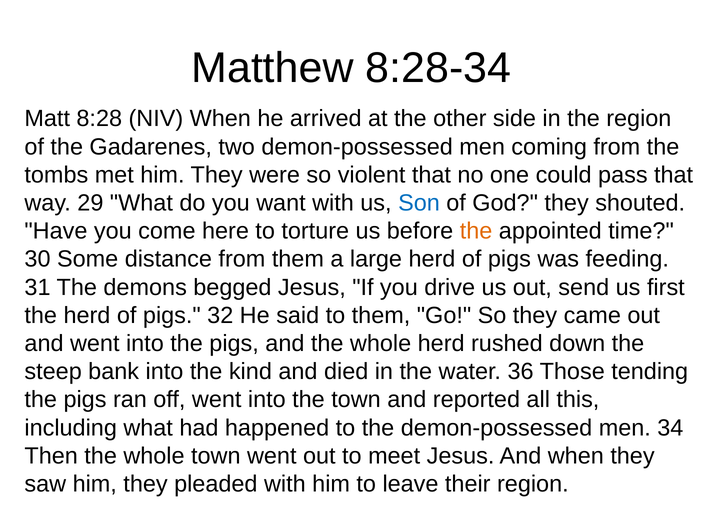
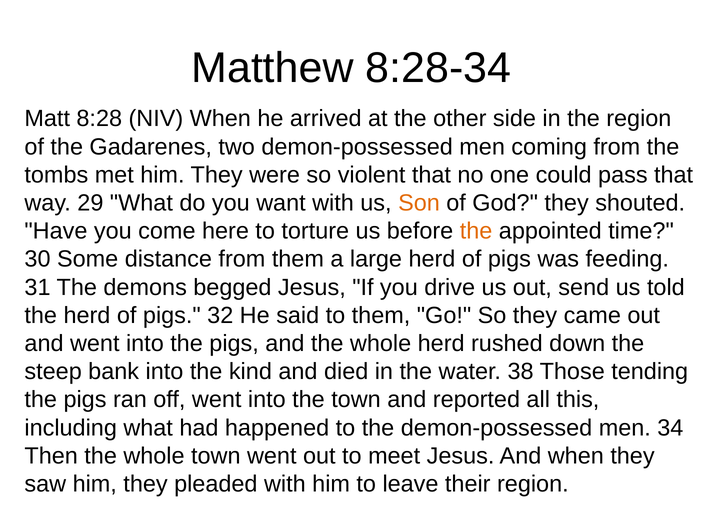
Son colour: blue -> orange (419, 203)
first: first -> told (666, 287)
36: 36 -> 38 (521, 372)
